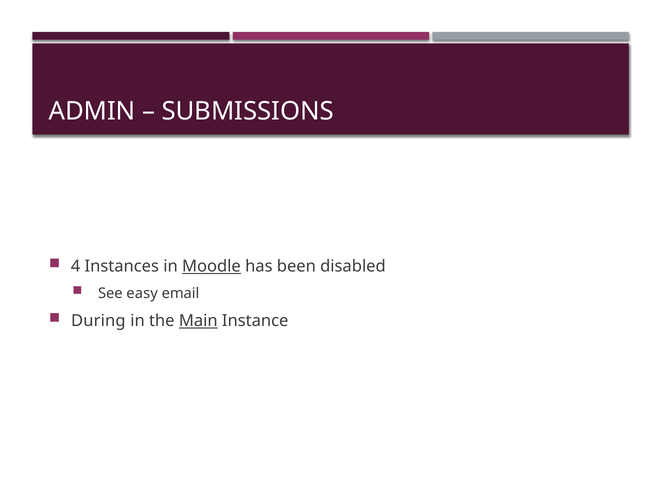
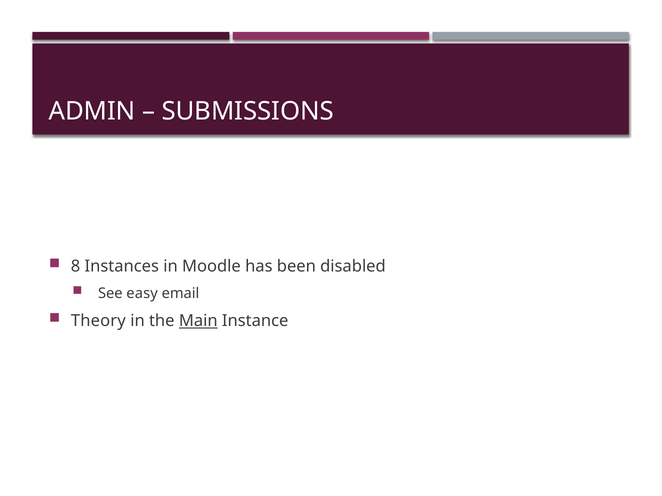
4: 4 -> 8 (76, 266)
Moodle underline: present -> none (211, 266)
During: During -> Theory (98, 321)
